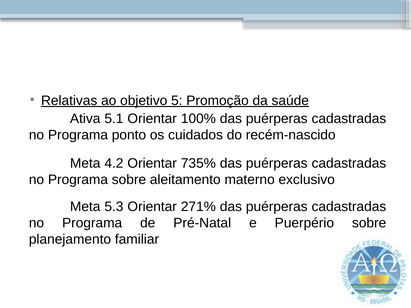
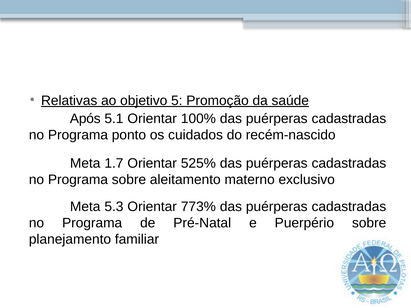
Ativa: Ativa -> Após (85, 119)
4.2: 4.2 -> 1.7 (114, 163)
735%: 735% -> 525% (198, 163)
271%: 271% -> 773% (198, 207)
